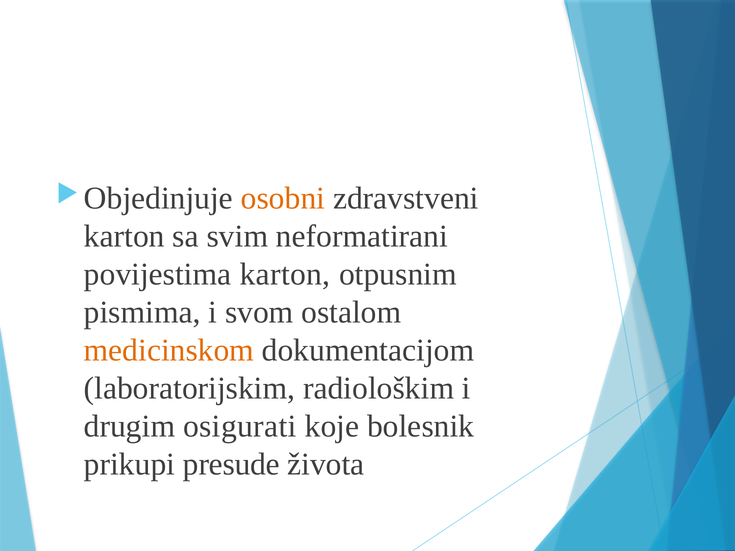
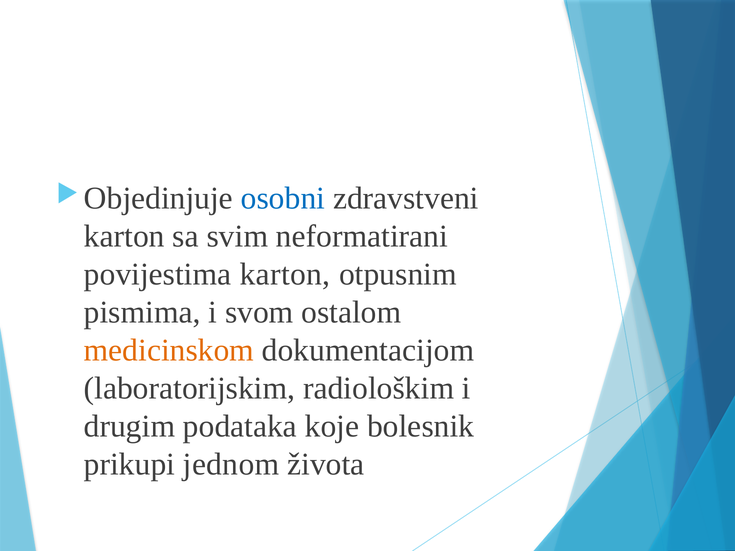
osobni colour: orange -> blue (283, 199)
osigurati: osigurati -> podataka (240, 427)
presude: presude -> jednom (231, 465)
